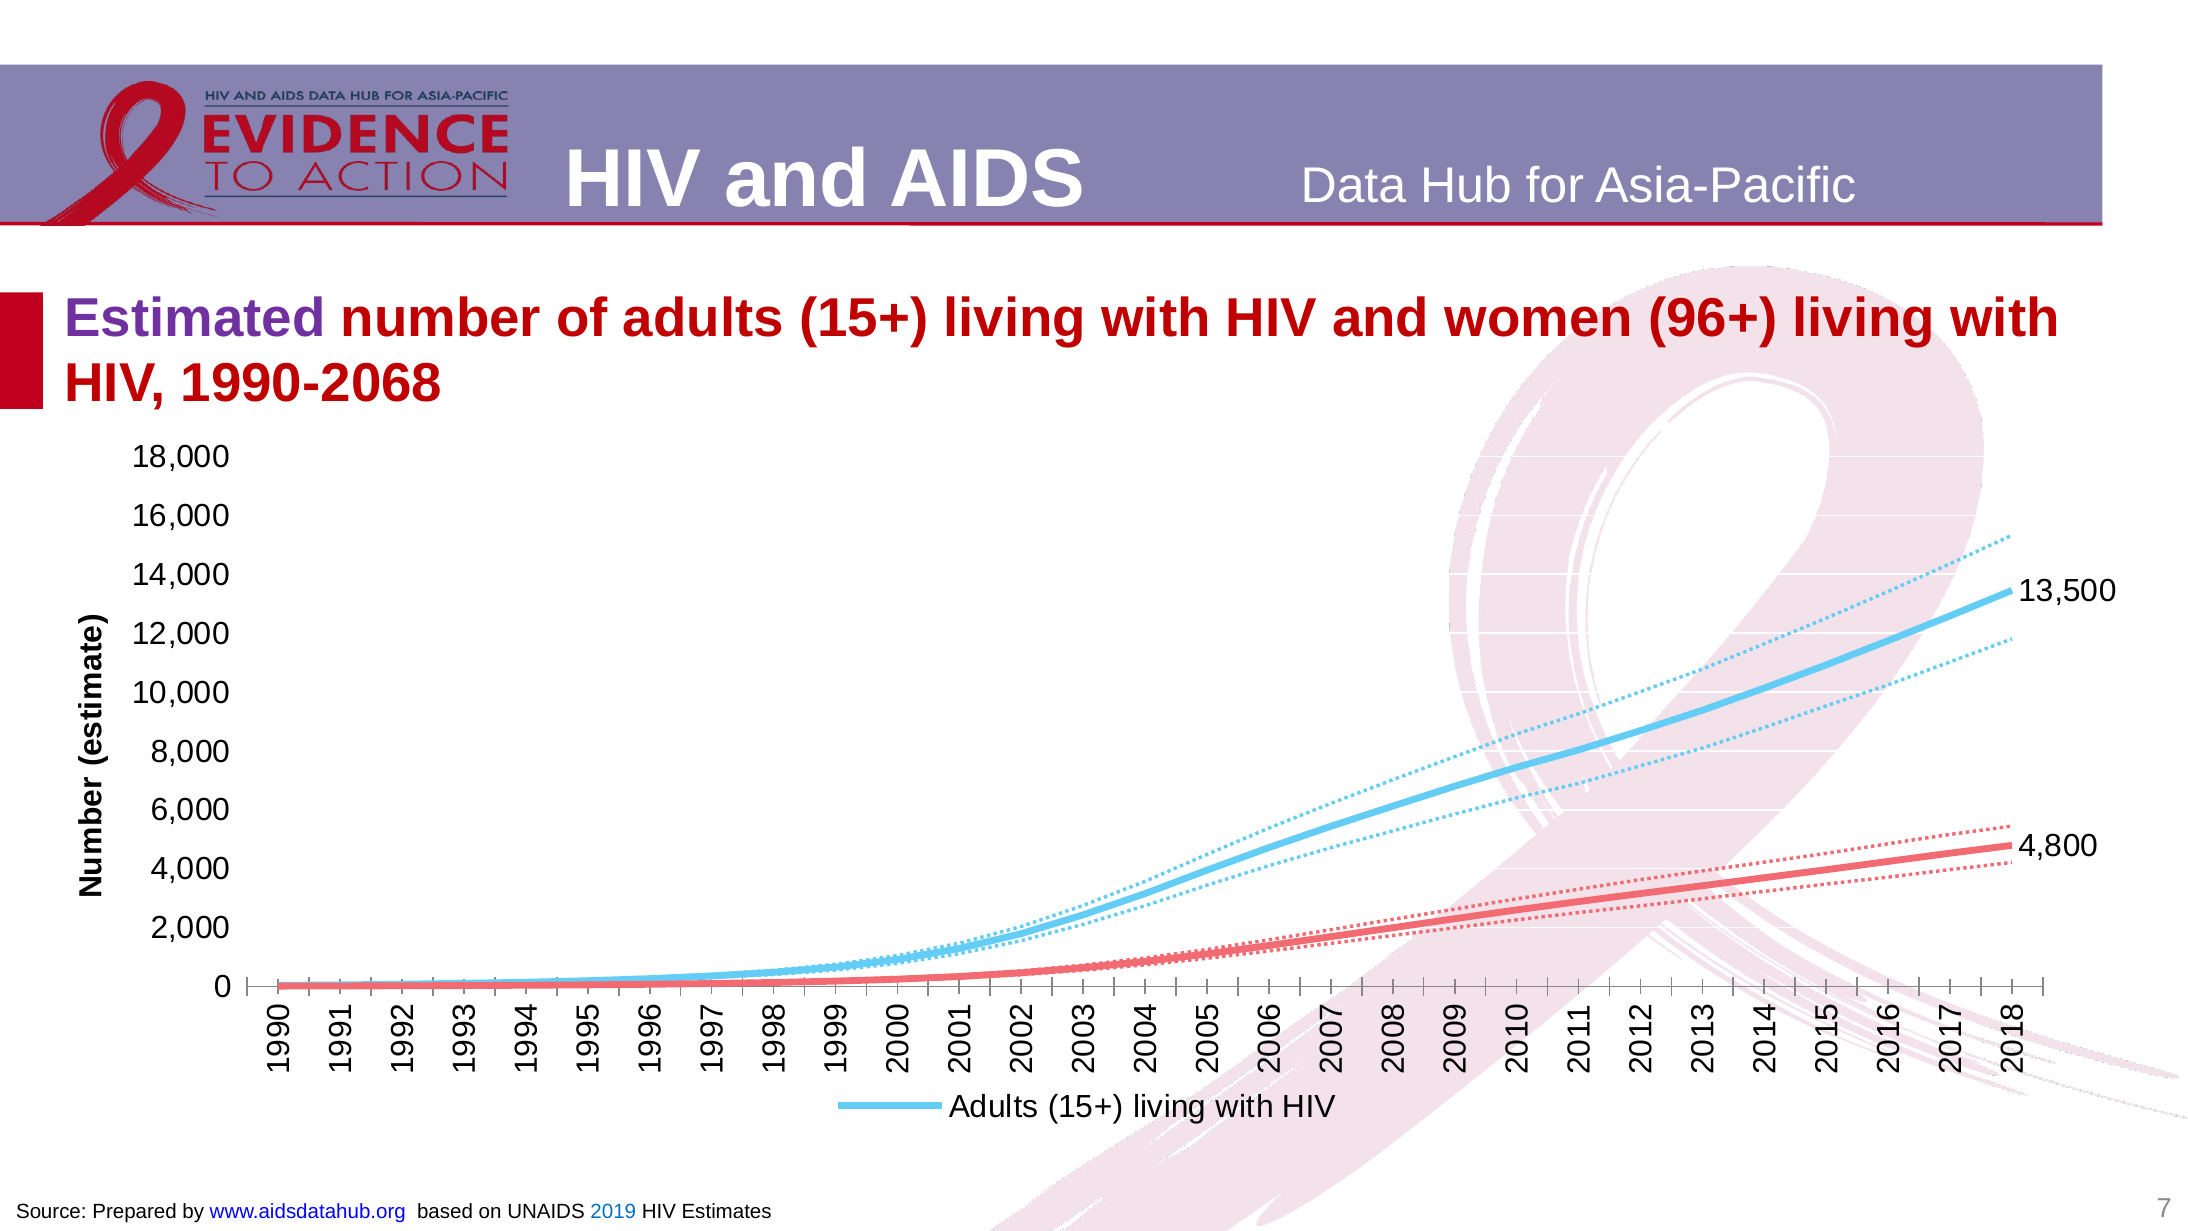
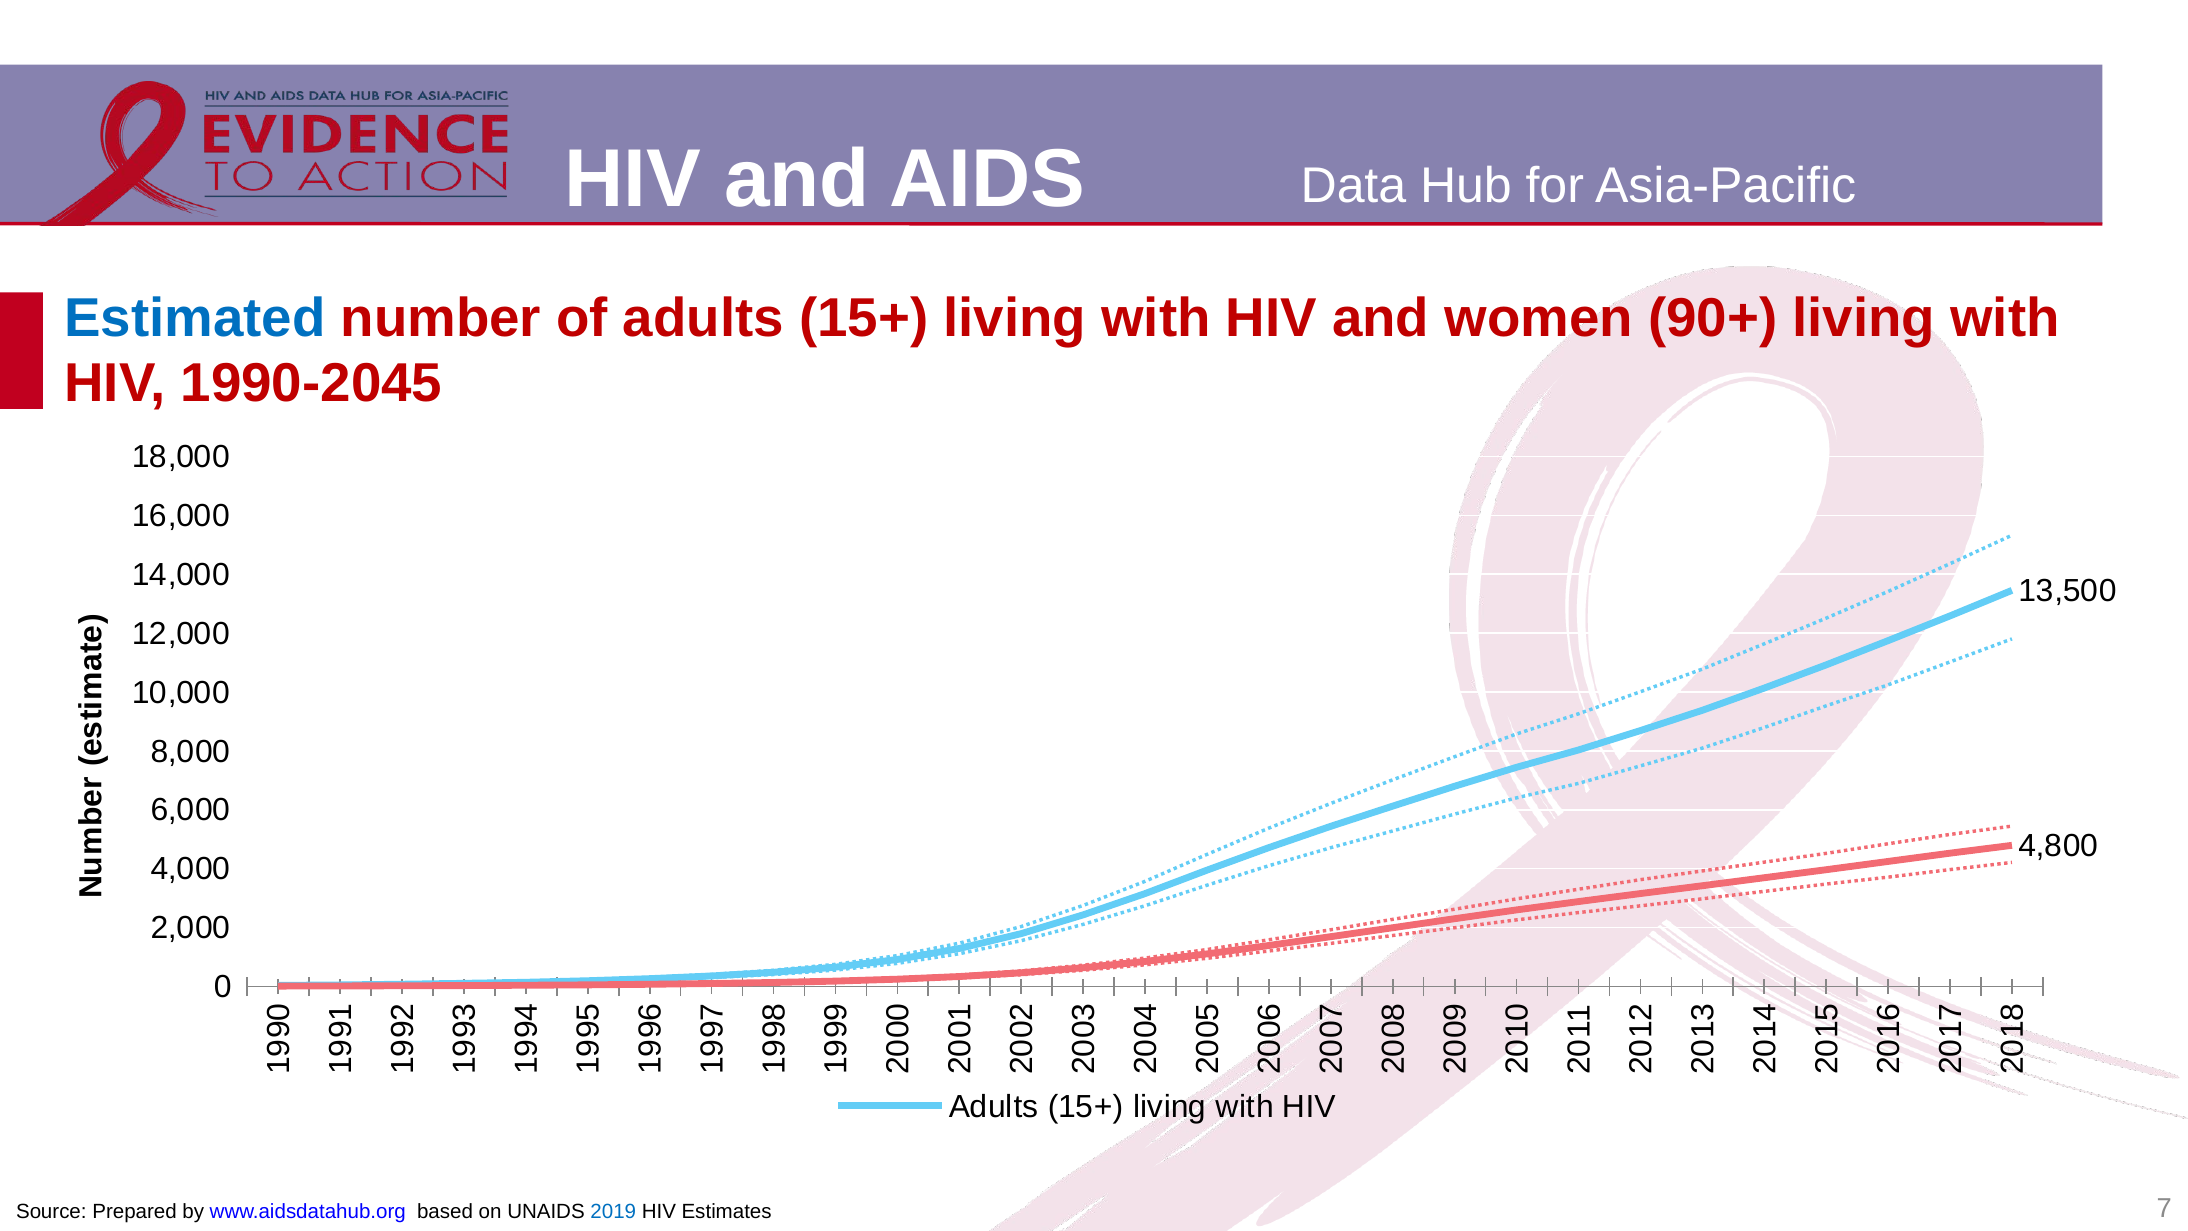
Estimated colour: purple -> blue (195, 318)
96+: 96+ -> 90+ (1713, 318)
1990-2068: 1990-2068 -> 1990-2045 (312, 384)
